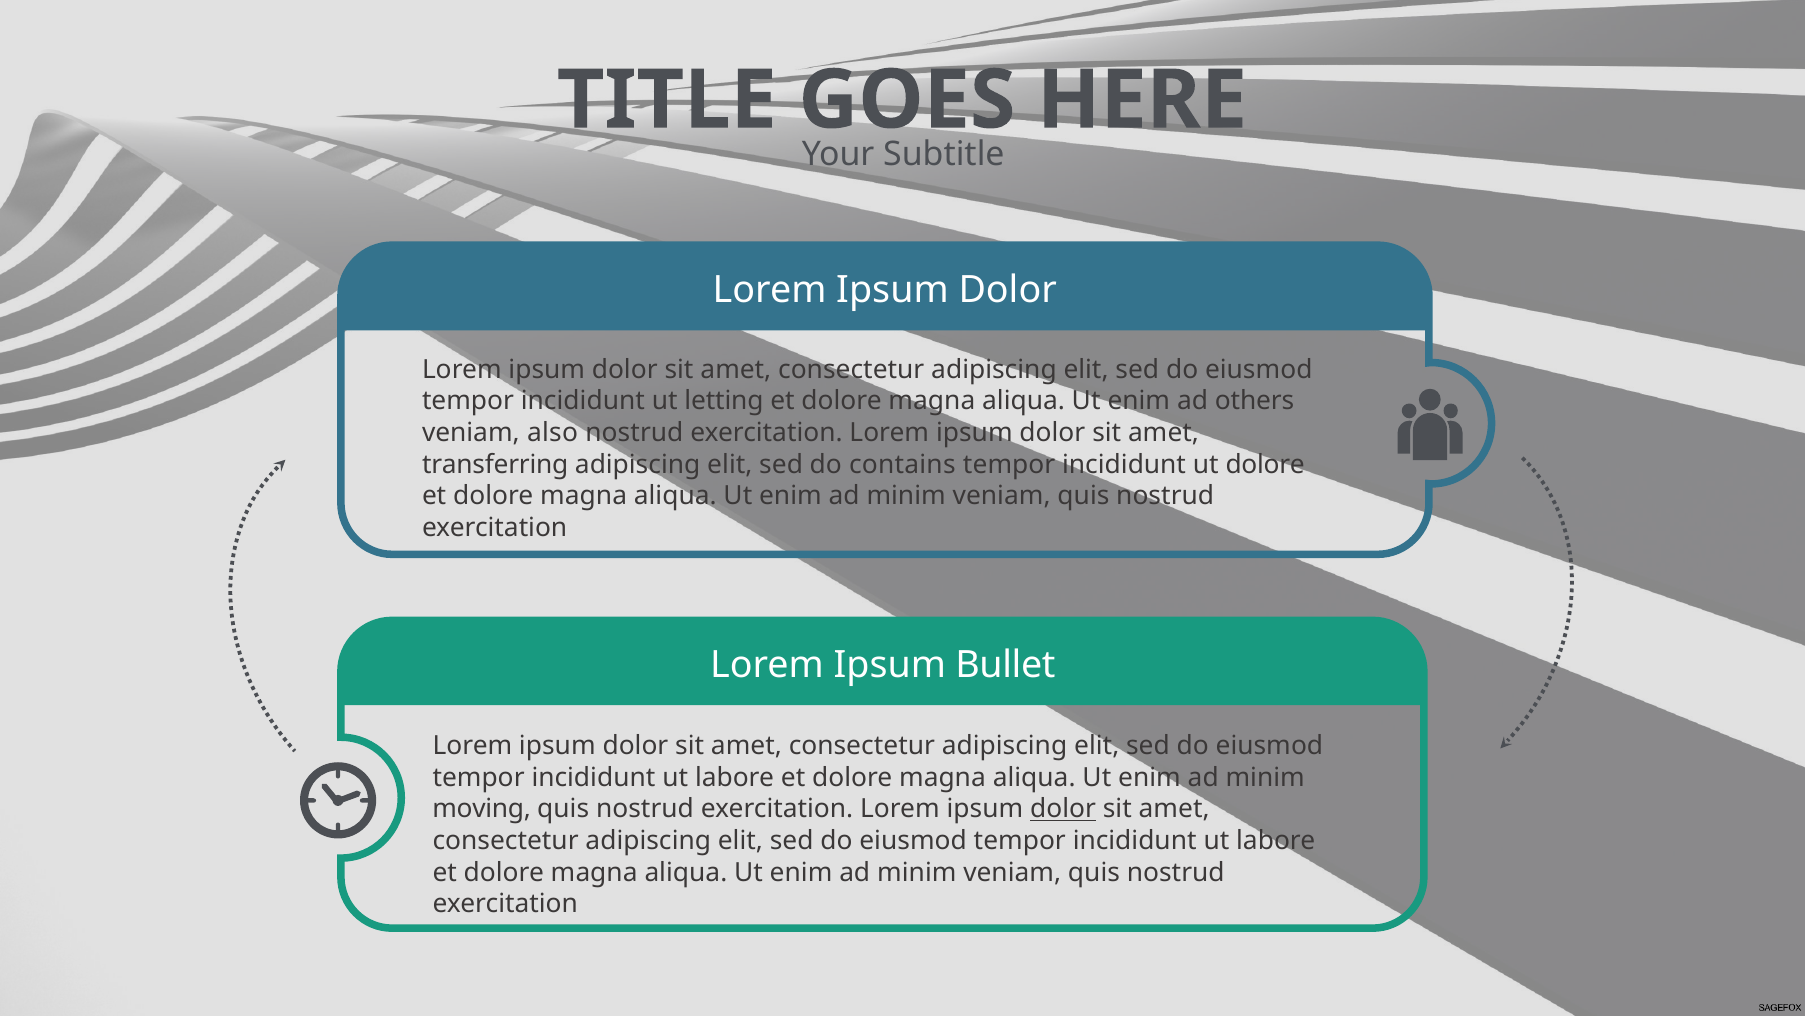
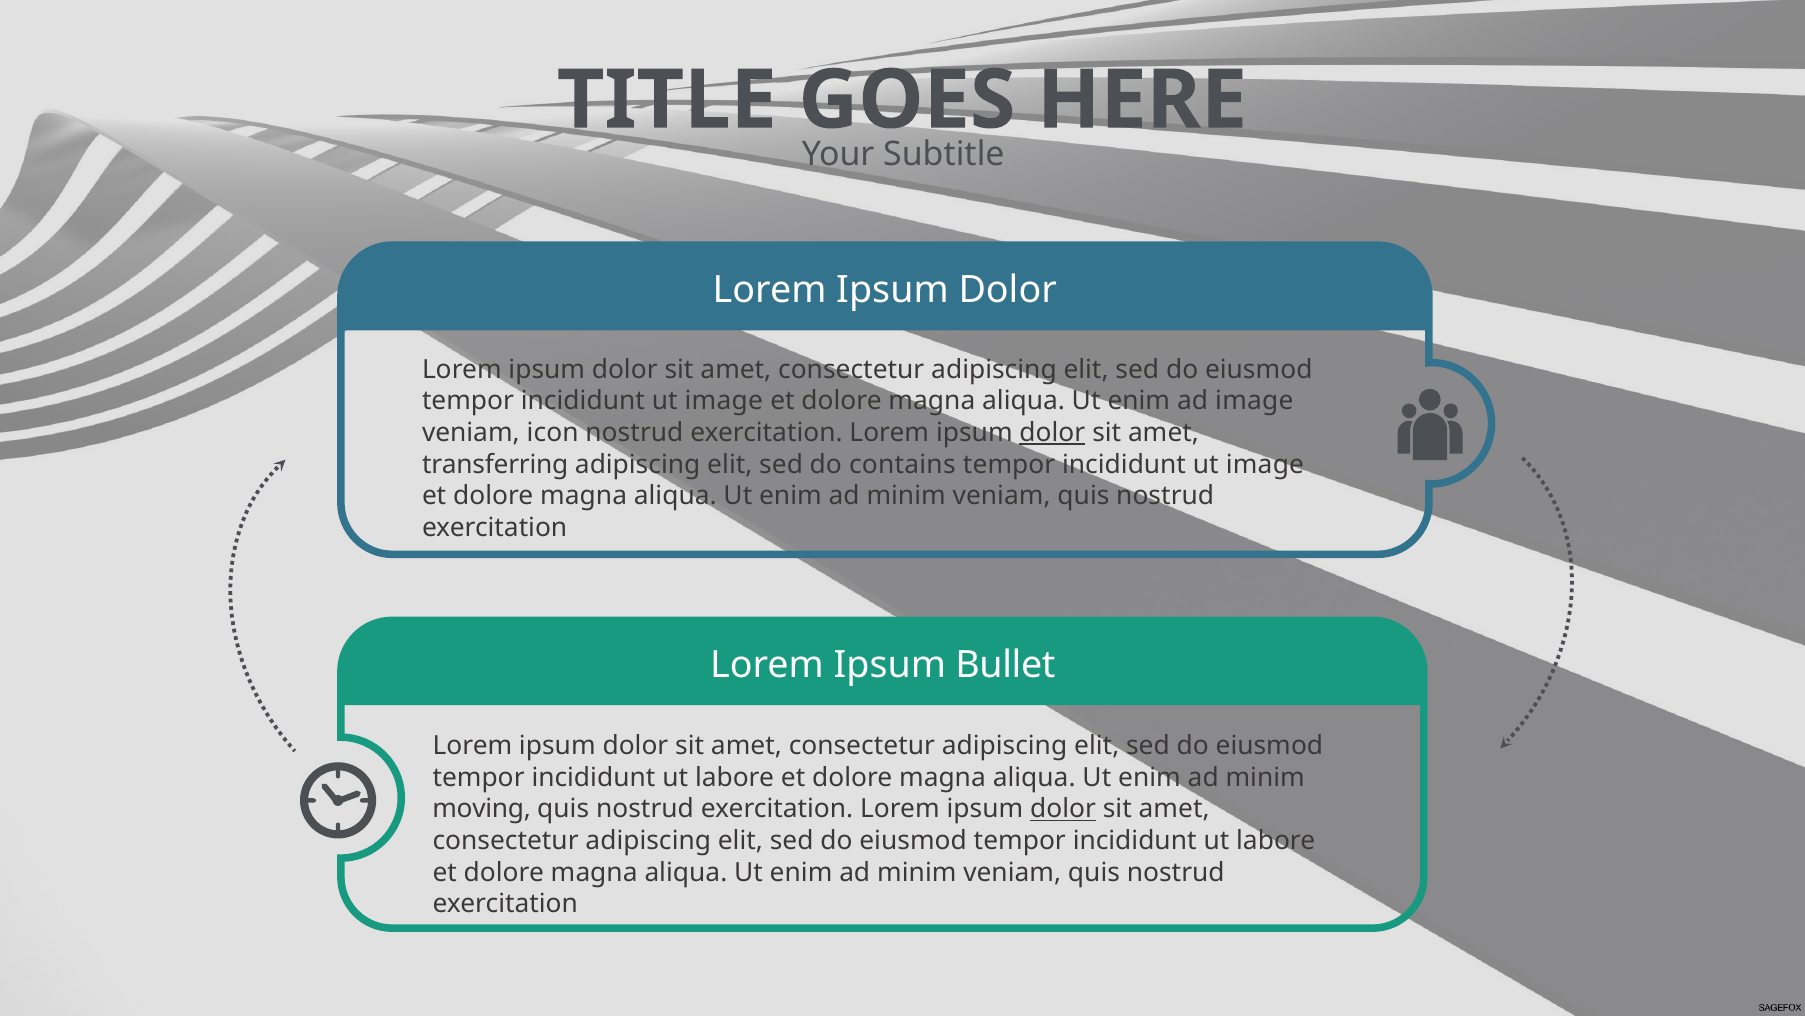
letting: letting -> image (724, 401)
ad others: others -> image (1254, 401)
also: also -> icon (553, 432)
dolor underline: none -> present (1052, 432)
dolore: dolore -> image (1265, 464)
